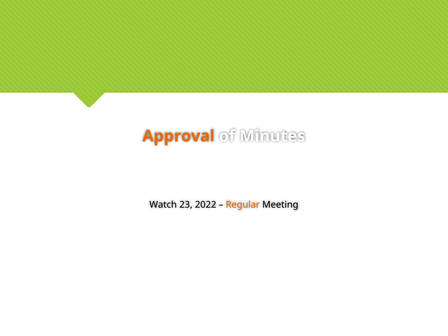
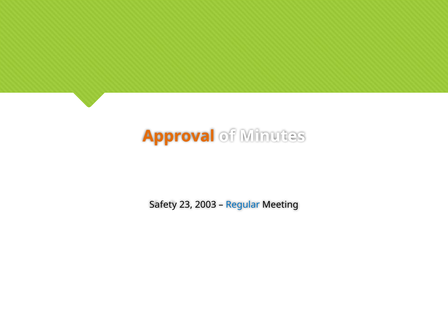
Watch: Watch -> Safety (163, 205)
2022: 2022 -> 2003 (206, 205)
Regular colour: orange -> blue (243, 205)
